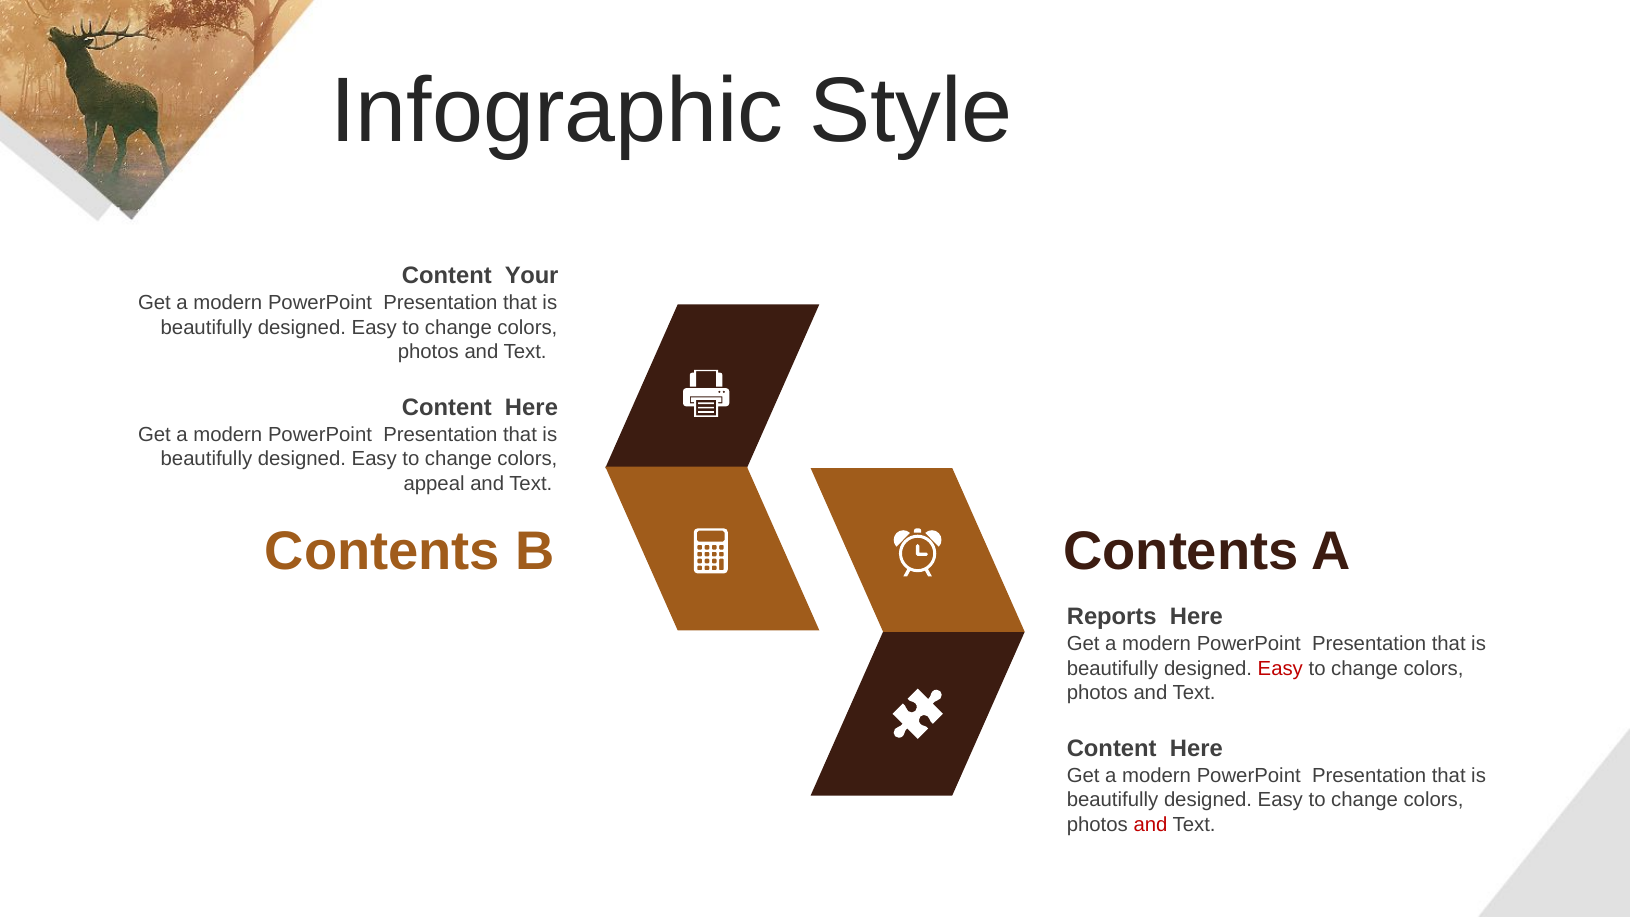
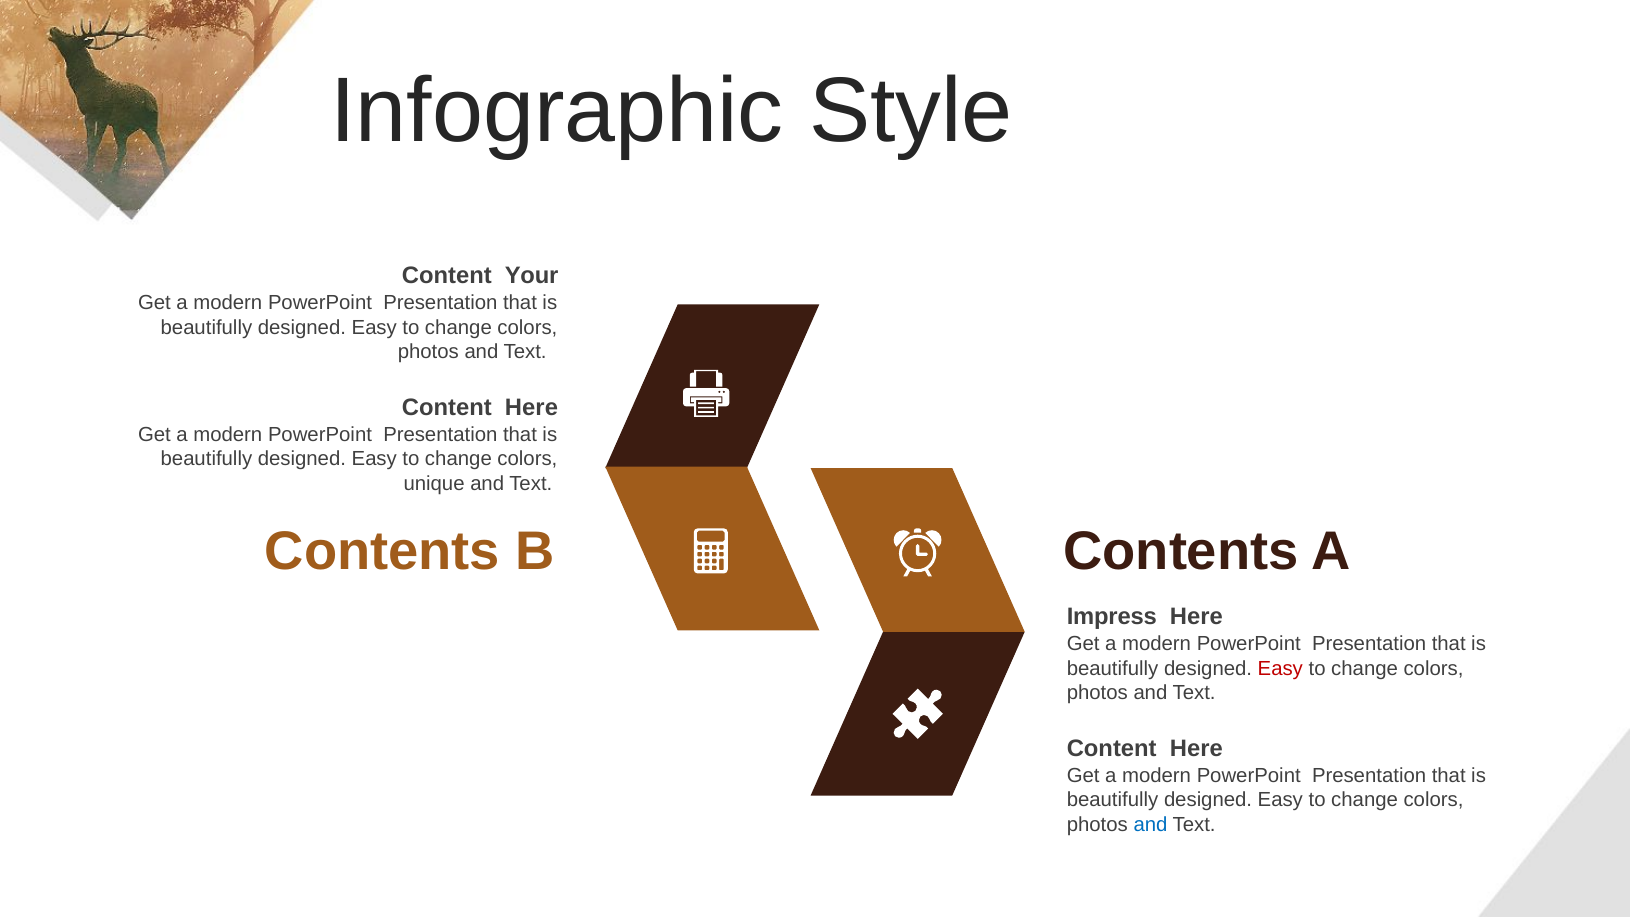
appeal: appeal -> unique (434, 483)
Reports: Reports -> Impress (1112, 617)
and colour: red -> blue (1150, 824)
